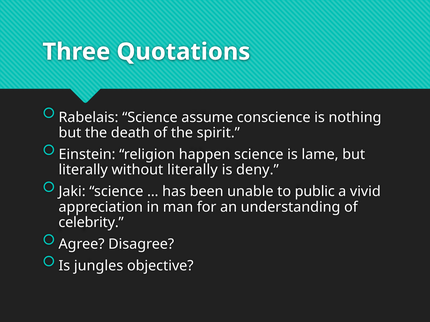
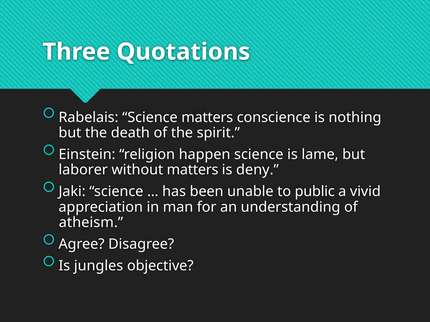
Science assume: assume -> matters (207, 118)
literally: literally -> laborer (83, 170)
without literally: literally -> matters (193, 170)
celebrity: celebrity -> atheism (91, 223)
